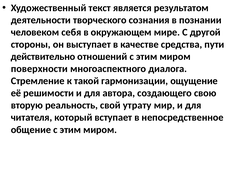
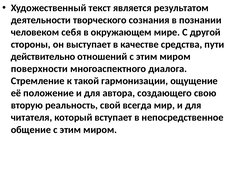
решимости: решимости -> положение (49, 93)
утрату: утрату -> всегда (137, 105)
